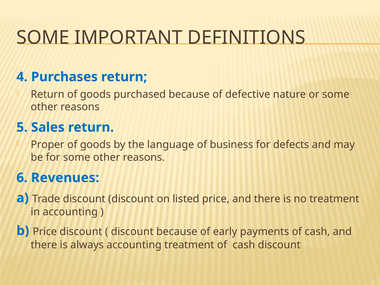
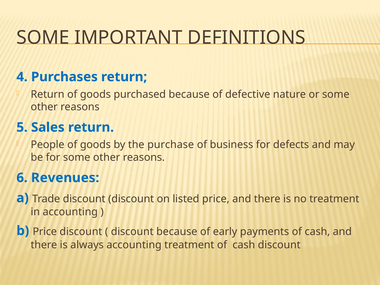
Proper: Proper -> People (48, 145)
language: language -> purchase (171, 145)
